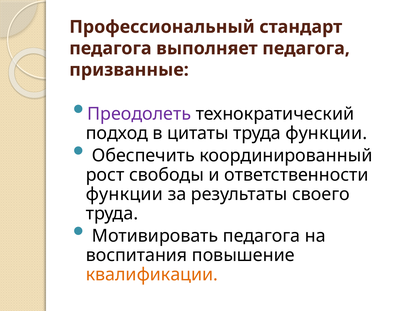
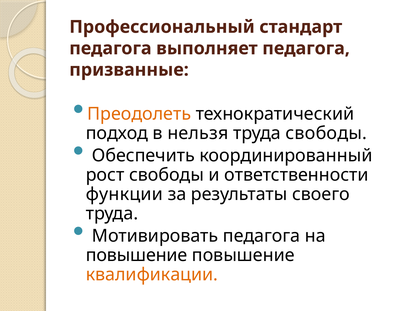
Преодолеть colour: purple -> orange (139, 114)
цитаты: цитаты -> нельзя (198, 133)
труда функции: функции -> свободы (326, 133)
воспитания: воспитания -> повышение (137, 255)
